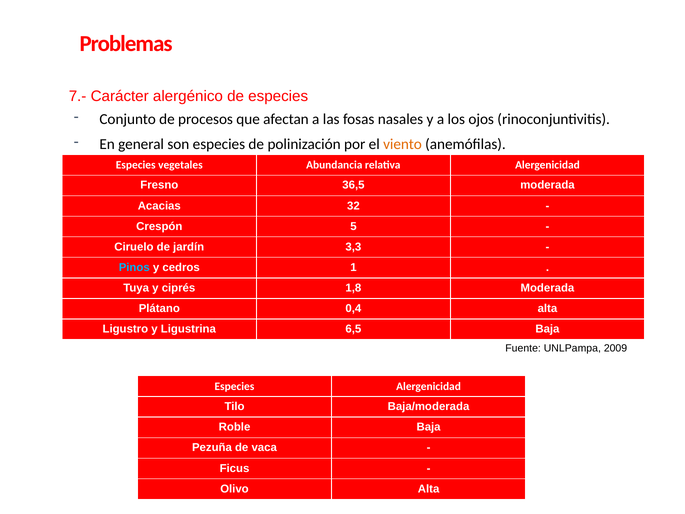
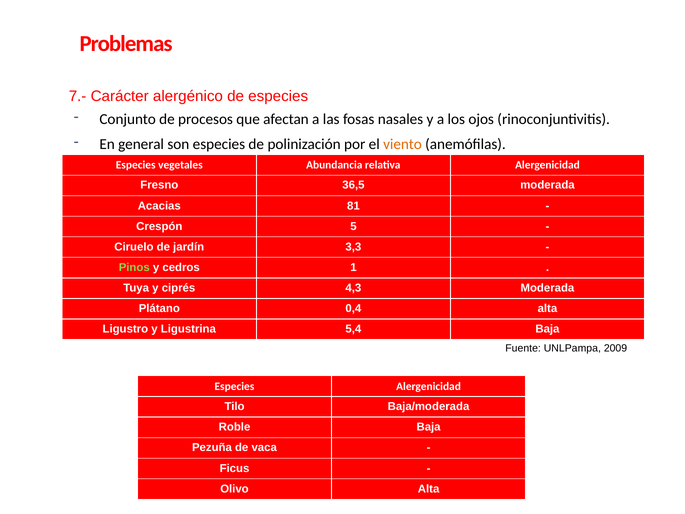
32: 32 -> 81 (353, 206)
Pinos colour: light blue -> light green (134, 267)
1,8: 1,8 -> 4,3 (353, 288)
6,5: 6,5 -> 5,4 (353, 329)
